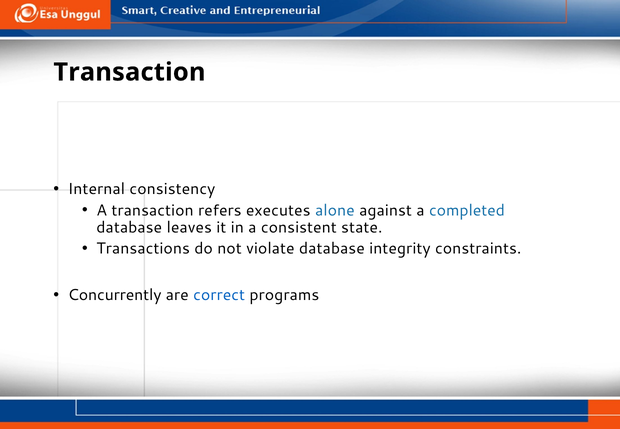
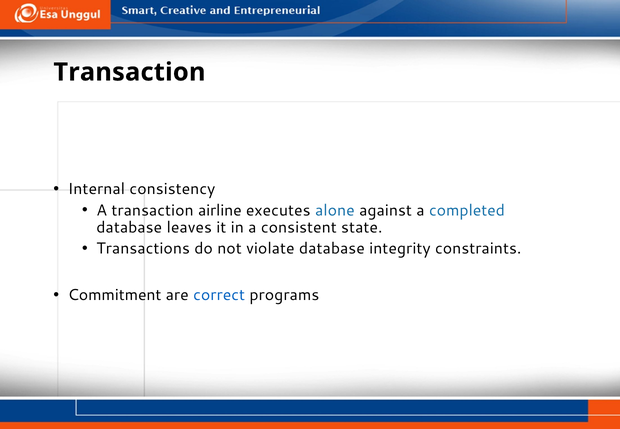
refers: refers -> airline (220, 210)
Concurrently: Concurrently -> Commitment (115, 295)
